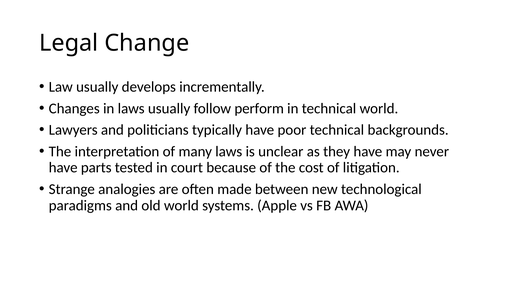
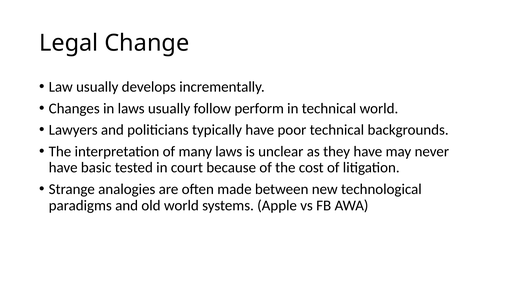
parts: parts -> basic (96, 167)
